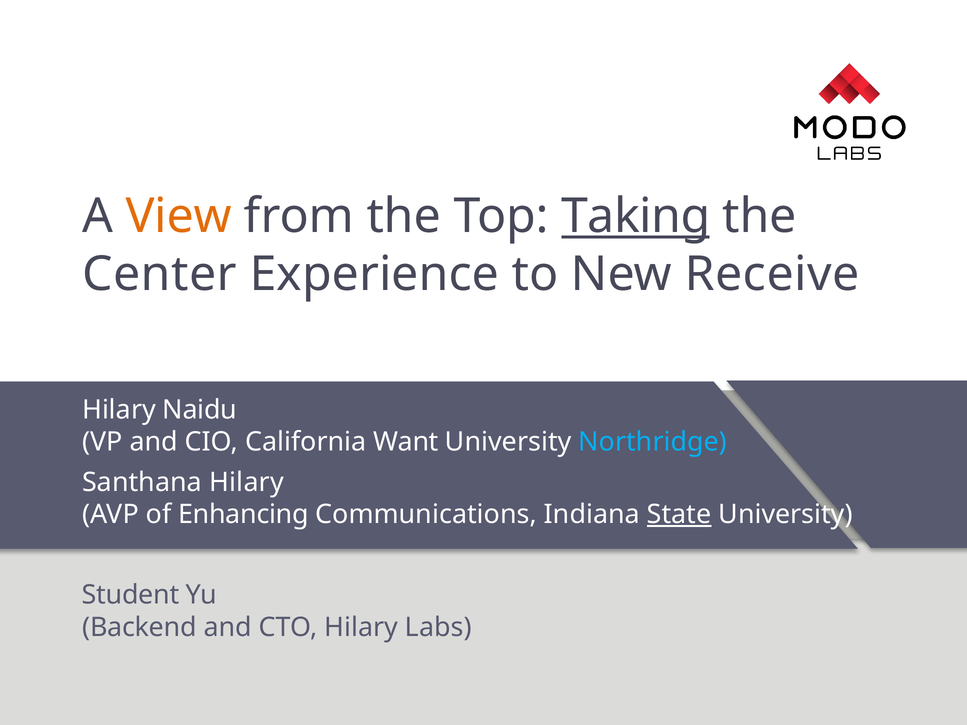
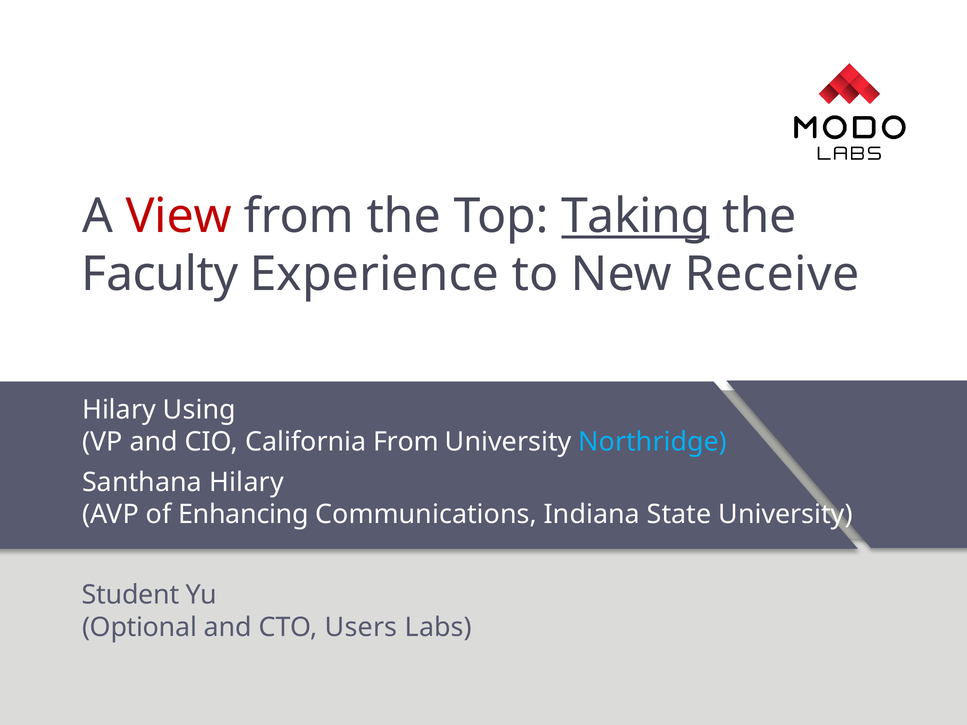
View colour: orange -> red (179, 216)
Center: Center -> Faculty (160, 274)
Naidu: Naidu -> Using (199, 410)
California Want: Want -> From (406, 442)
State underline: present -> none (679, 515)
Backend: Backend -> Optional (140, 628)
CTO Hilary: Hilary -> Users (361, 628)
